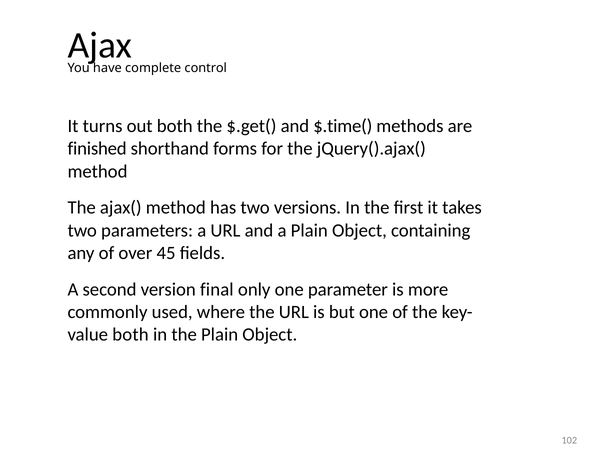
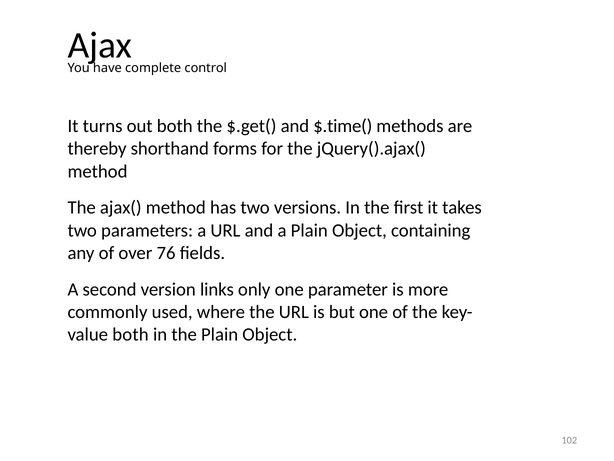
finished: finished -> thereby (97, 149)
45: 45 -> 76 (166, 253)
final: final -> links (217, 289)
